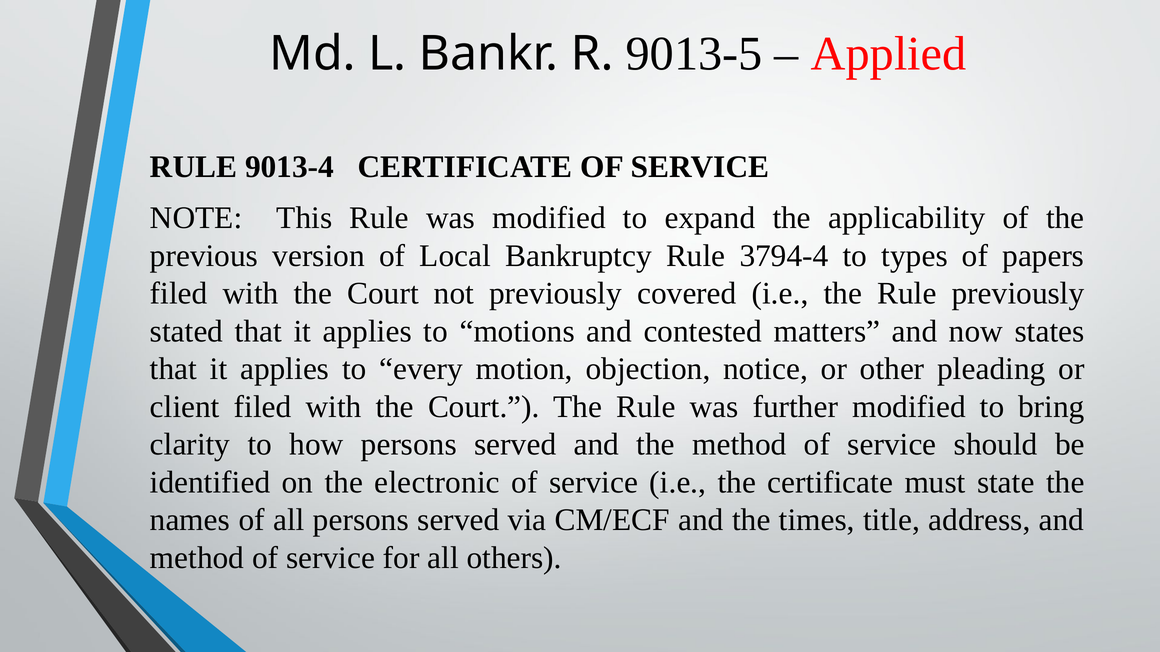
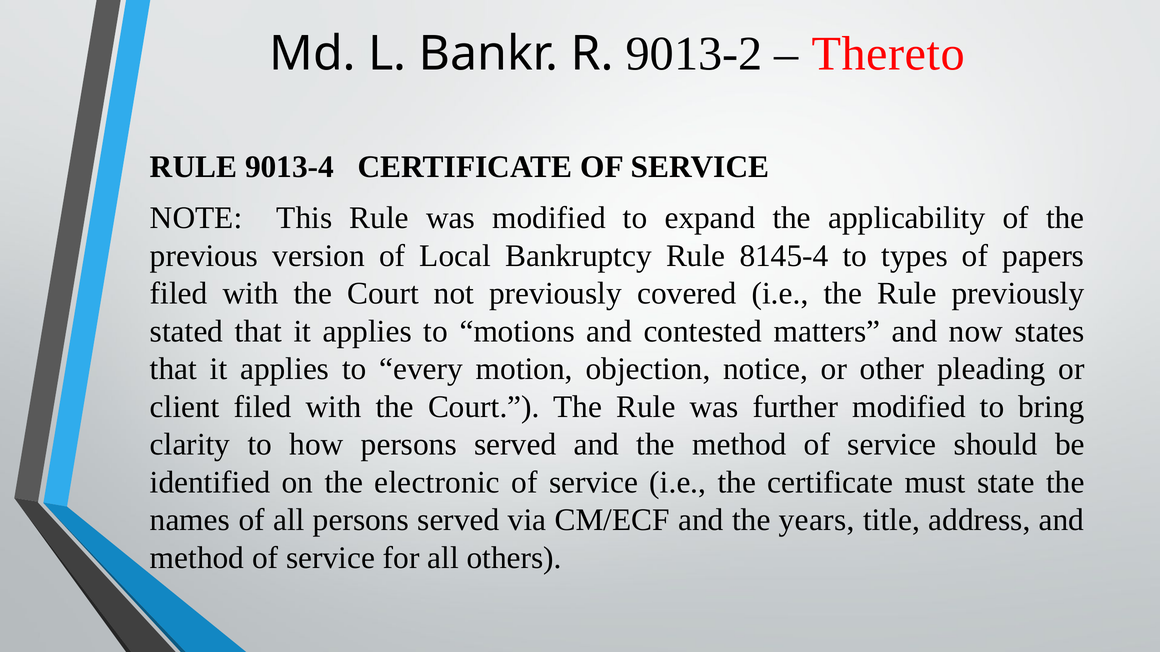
9013-5: 9013-5 -> 9013-2 (694, 54)
Applied: Applied -> Thereto (888, 54)
3794-4: 3794-4 -> 8145-4 (784, 256)
times: times -> years (817, 520)
